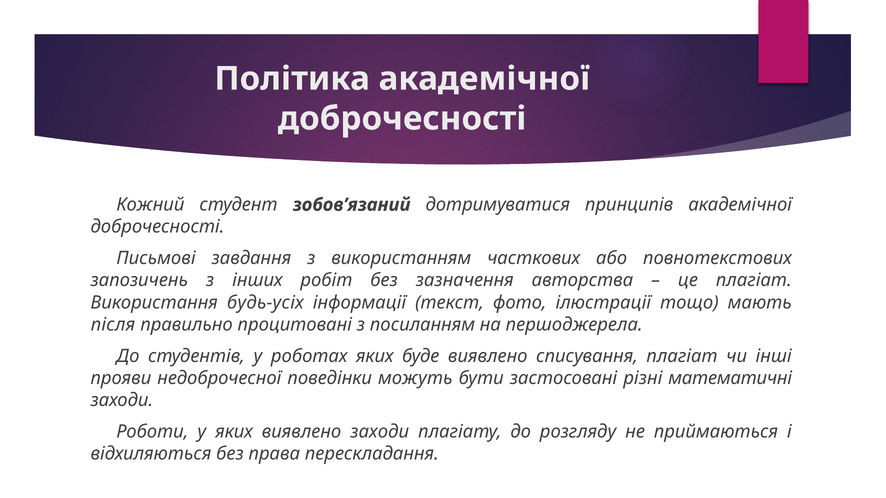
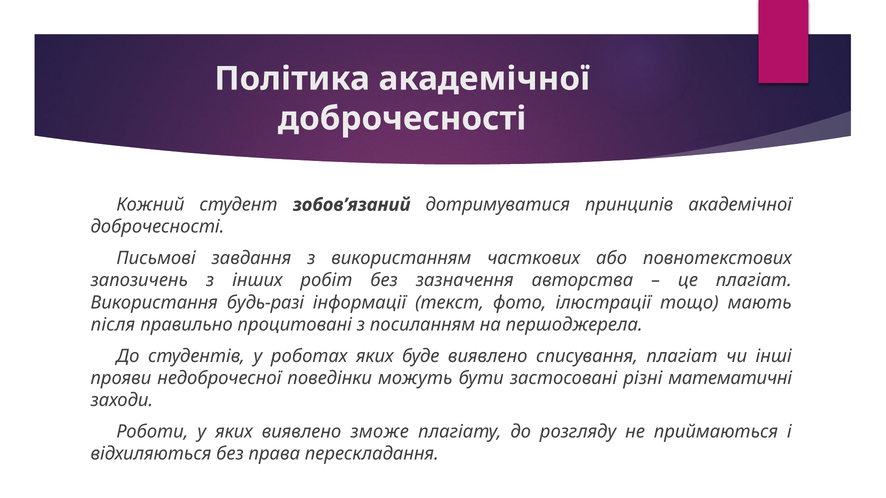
будь-усіх: будь-усіх -> будь-разі (265, 303)
виявлено заходи: заходи -> зможе (380, 432)
